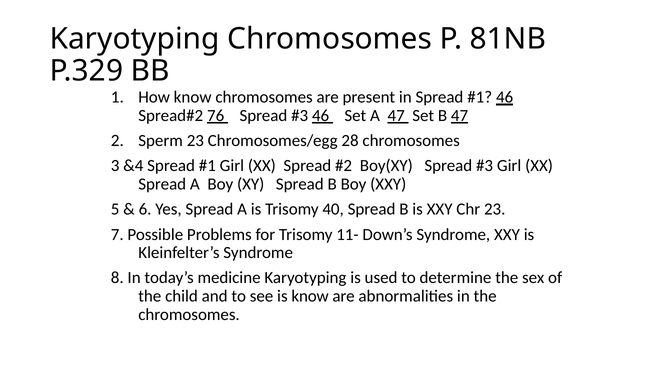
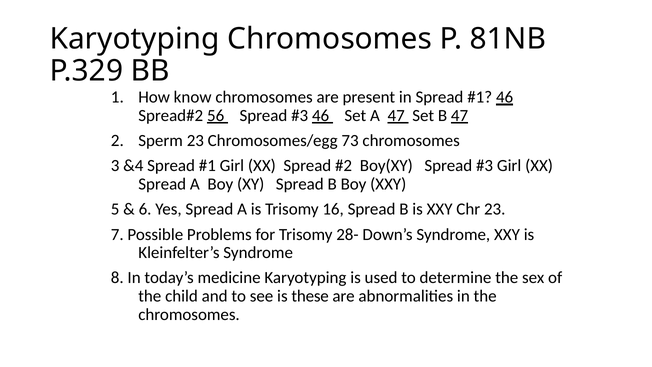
76: 76 -> 56 (216, 115)
28: 28 -> 73 (350, 141)
40: 40 -> 16 (333, 209)
11-: 11- -> 28- (347, 234)
is know: know -> these (310, 296)
